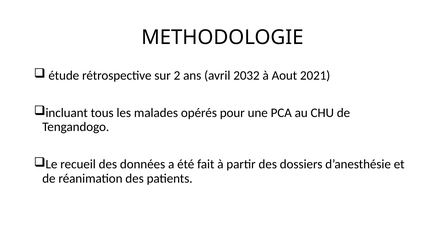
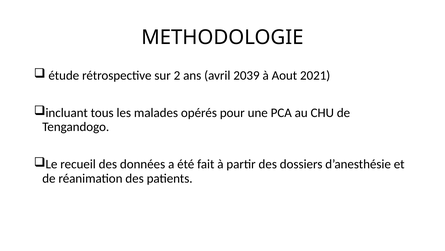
2032: 2032 -> 2039 (246, 75)
